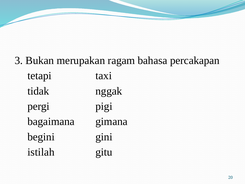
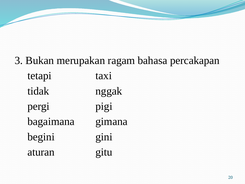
istilah: istilah -> aturan (41, 152)
